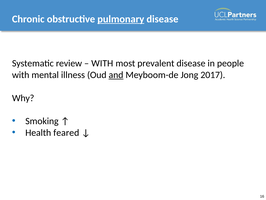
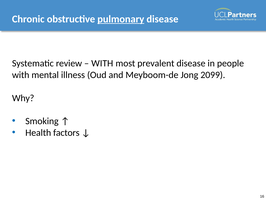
and underline: present -> none (116, 75)
2017: 2017 -> 2099 (213, 75)
feared: feared -> factors (66, 132)
